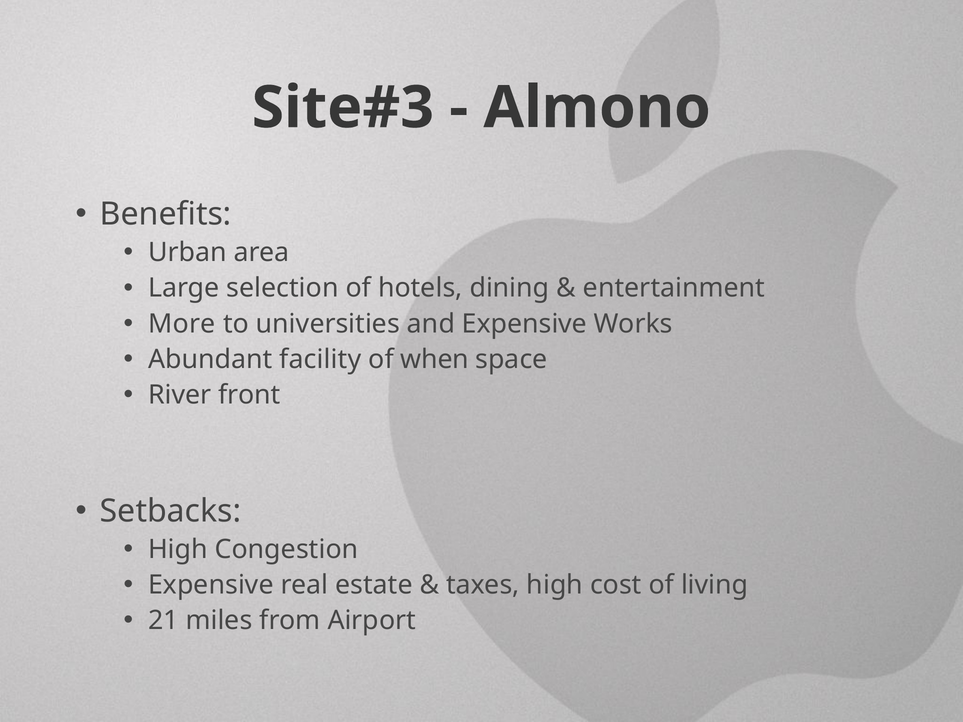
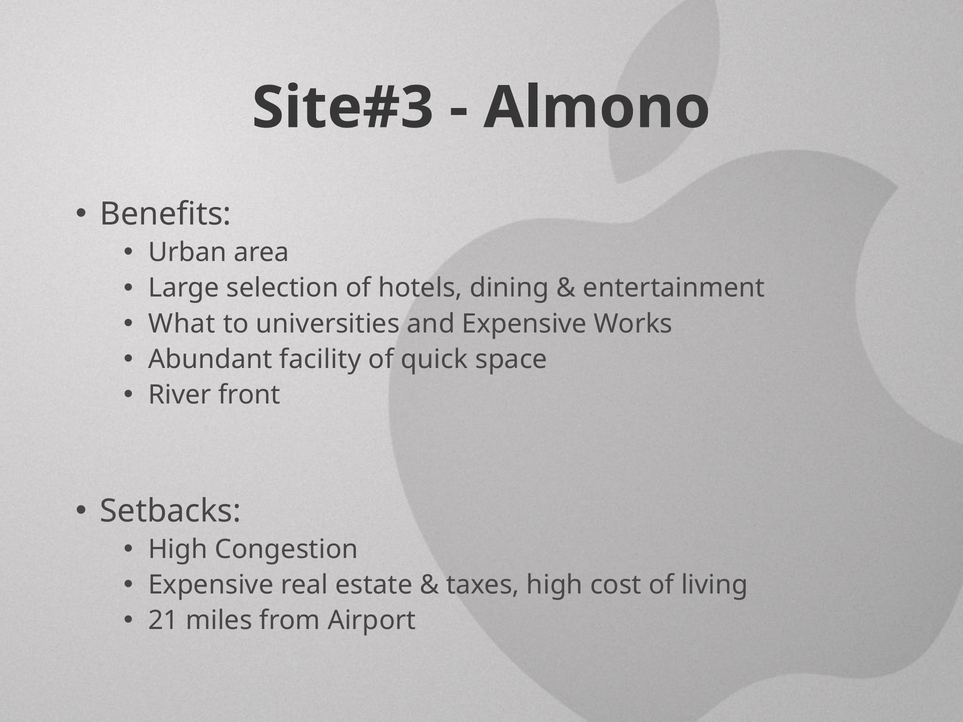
More: More -> What (182, 324)
when: when -> quick (435, 359)
